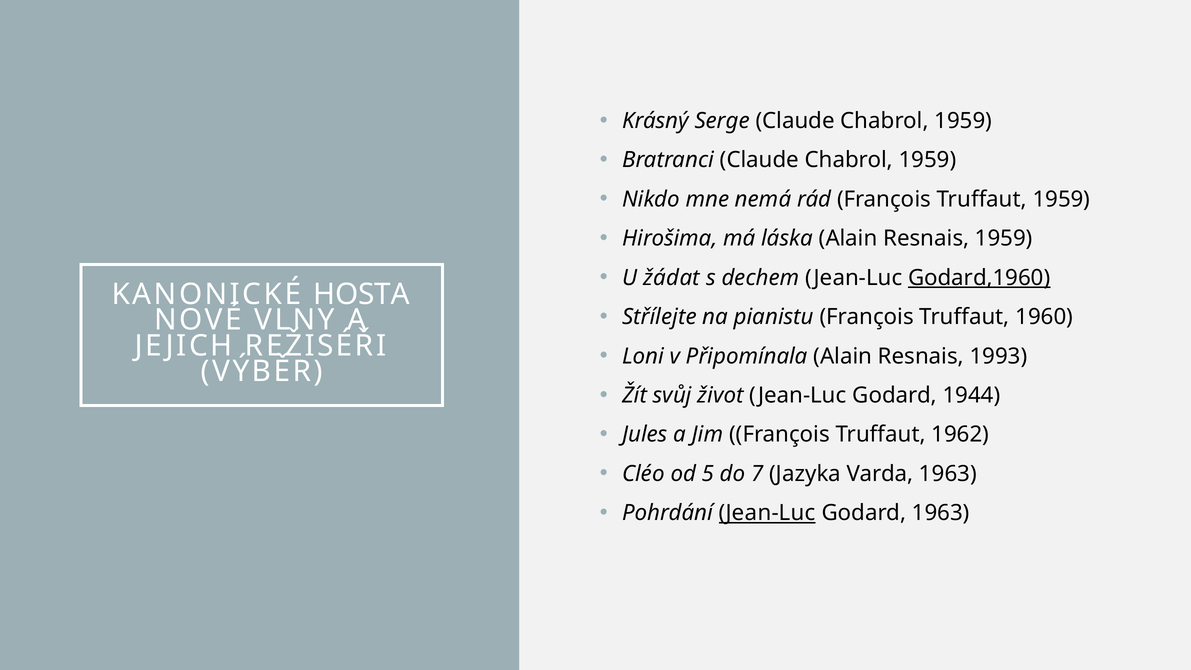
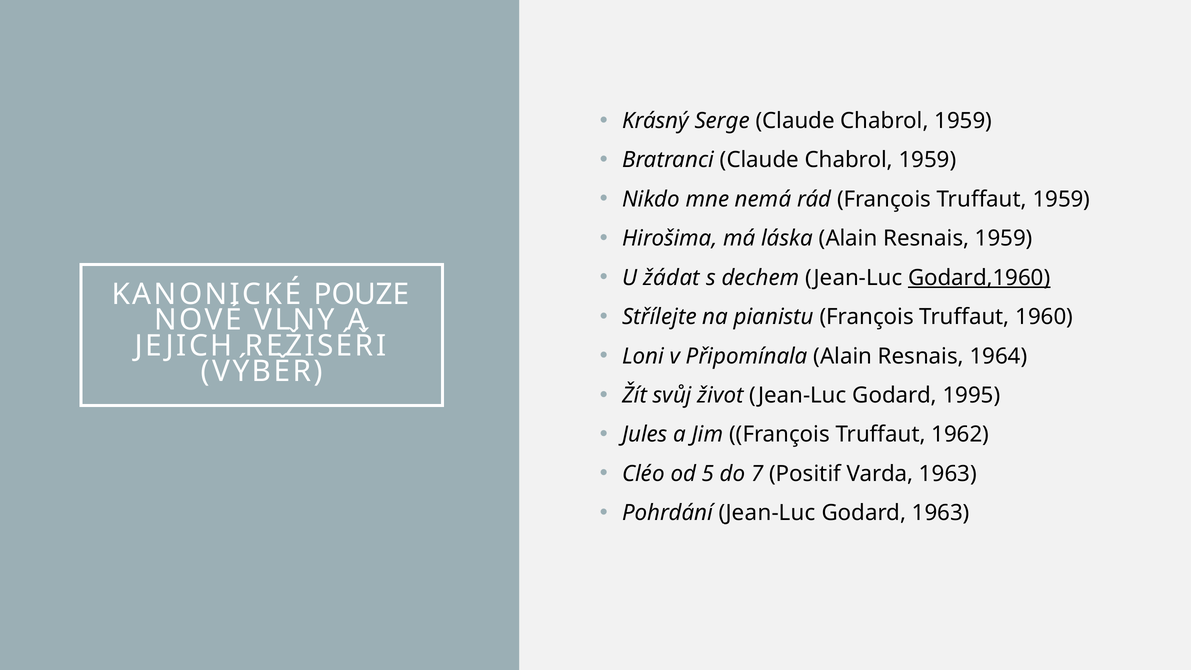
HOSTA: HOSTA -> POUZE (362, 294)
1993: 1993 -> 1964 (998, 356)
1944: 1944 -> 1995 (971, 395)
Jazyka: Jazyka -> Positif (805, 474)
Jean-Luc underline: present -> none (767, 513)
